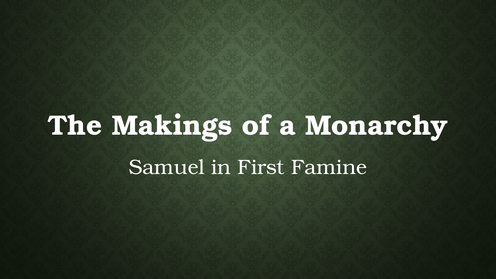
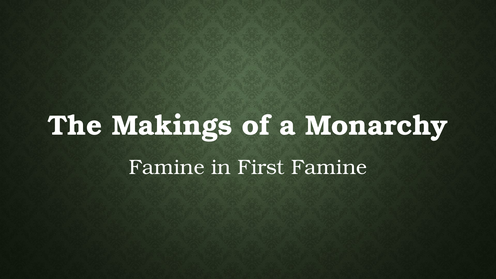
Samuel: Samuel -> Famine (167, 167)
